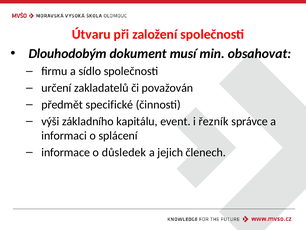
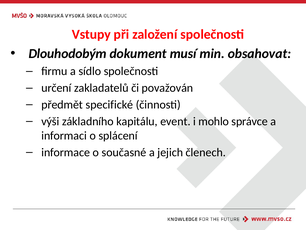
Útvaru: Útvaru -> Vstupy (91, 34)
řezník: řezník -> mohlo (214, 121)
důsledek: důsledek -> současné (124, 152)
